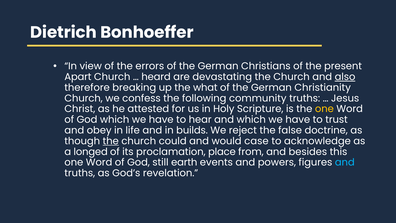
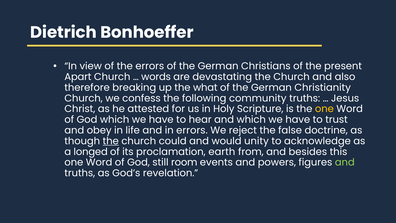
heard: heard -> words (156, 77)
also underline: present -> none (345, 77)
in builds: builds -> errors (192, 130)
case: case -> unity (256, 141)
place: place -> earth (222, 152)
earth: earth -> room (184, 162)
and colour: light blue -> light green (345, 162)
